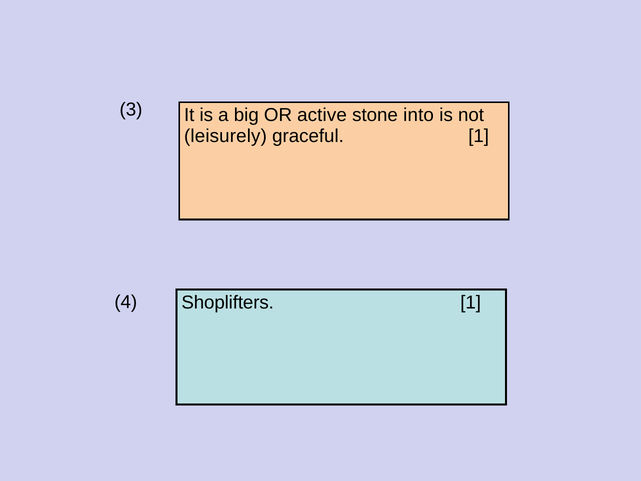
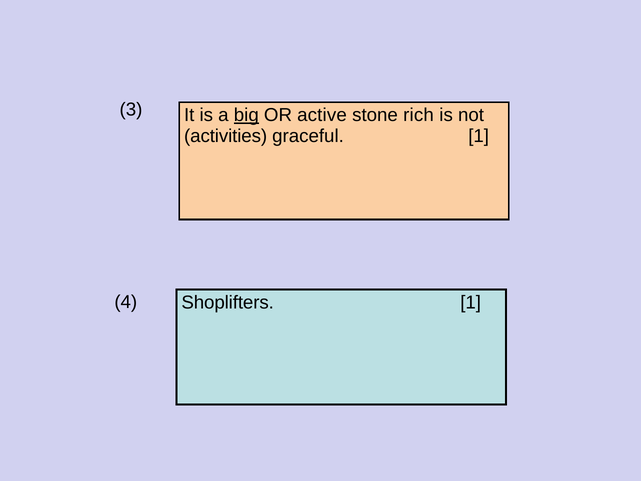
big underline: none -> present (246, 115)
into: into -> rich (419, 115)
leisurely: leisurely -> activities (226, 136)
